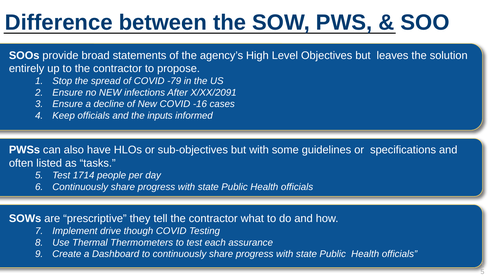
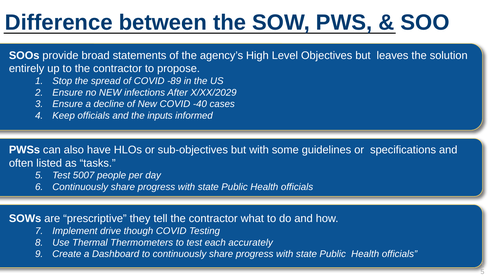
-79: -79 -> -89 (174, 81)
X/XX/2091: X/XX/2091 -> X/XX/2029 (214, 93)
-16: -16 -> -40 (200, 104)
1714: 1714 -> 5007 (84, 175)
assurance: assurance -> accurately (251, 243)
